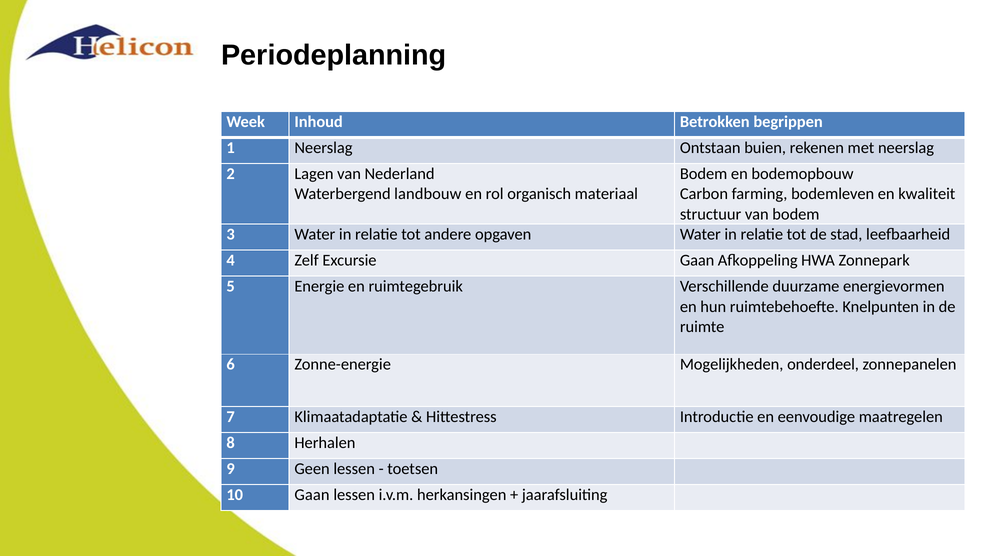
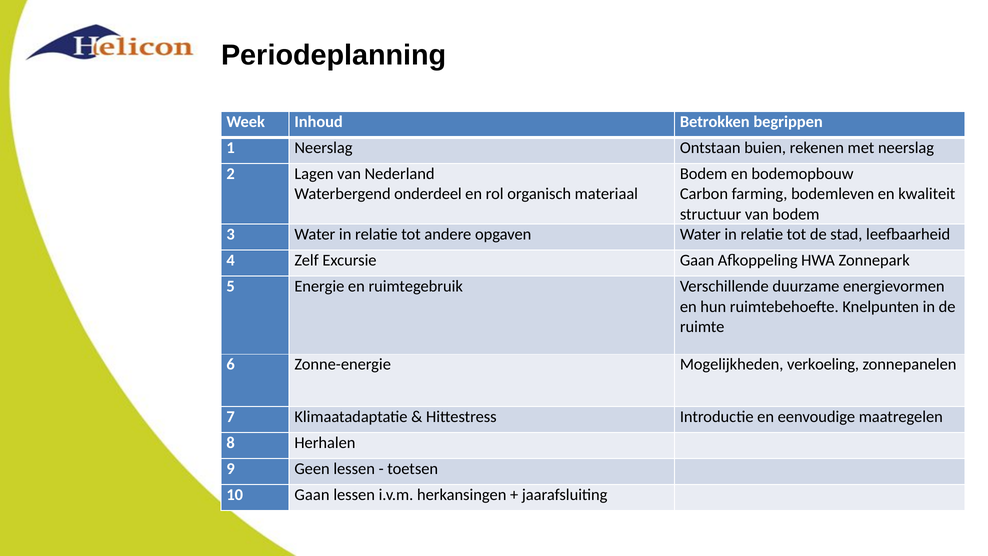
landbouw: landbouw -> onderdeel (428, 194)
onderdeel: onderdeel -> verkoeling (823, 364)
